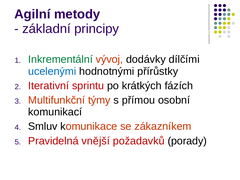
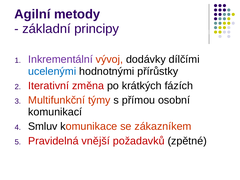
Inkrementální colour: green -> purple (60, 59)
sprintu: sprintu -> změna (88, 86)
porady: porady -> zpětné (187, 141)
